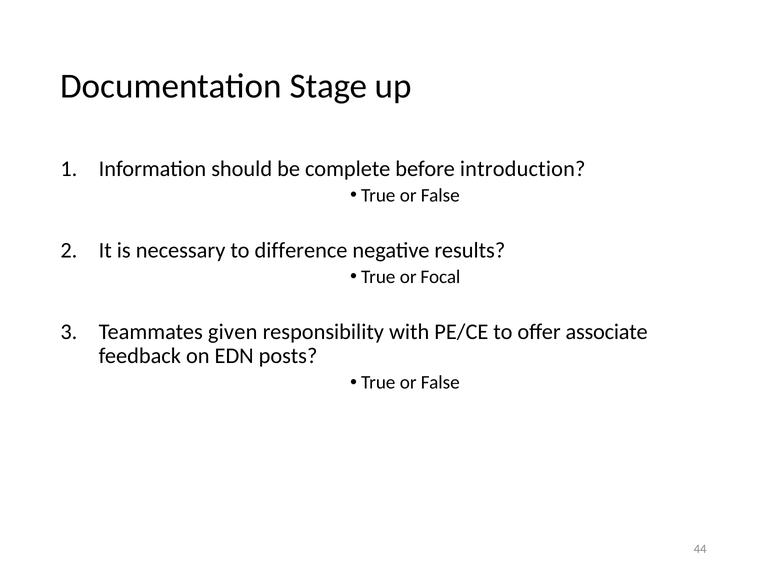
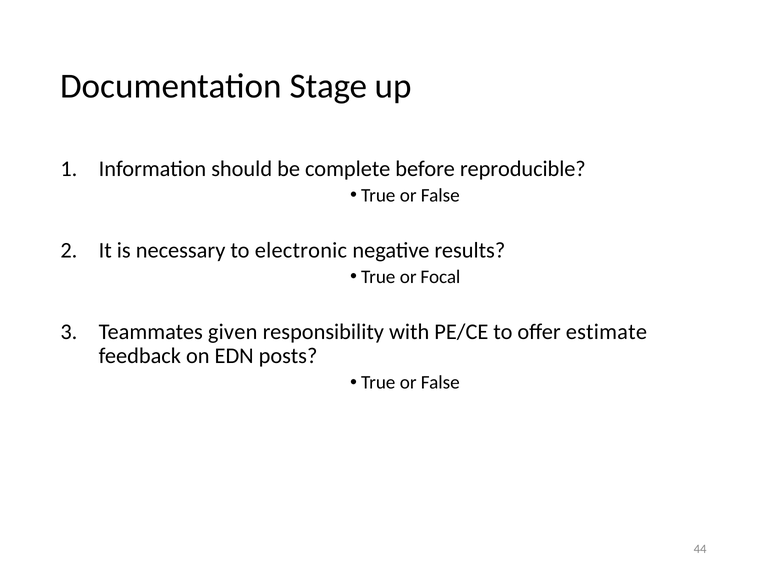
introduction: introduction -> reproducible (523, 169)
difference: difference -> electronic (301, 250)
associate: associate -> estimate (606, 332)
